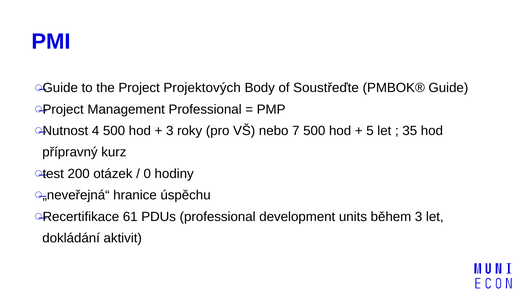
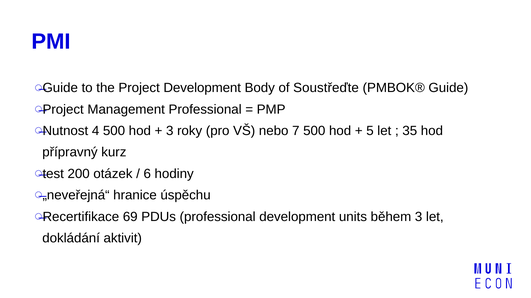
Project Projektových: Projektových -> Development (202, 88)
0: 0 -> 6 (147, 174)
61: 61 -> 69 (130, 217)
